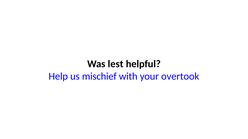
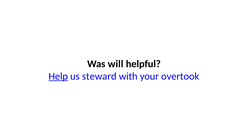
lest: lest -> will (116, 64)
Help underline: none -> present (58, 77)
mischief: mischief -> steward (99, 77)
